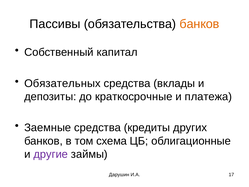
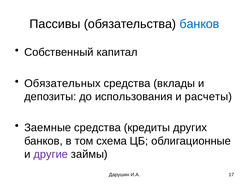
банков colour: orange -> blue (199, 24)
краткосрочные: краткосрочные -> использования (134, 97)
платежа: платежа -> расчеты (208, 97)
